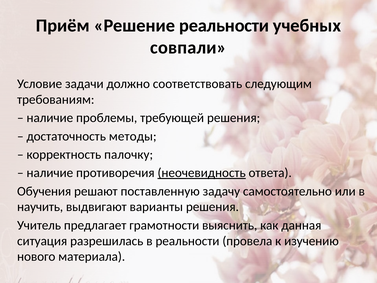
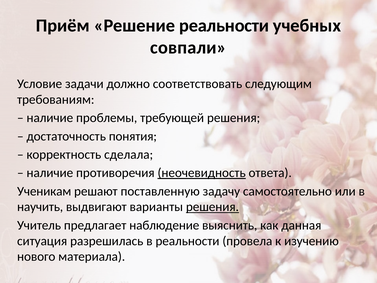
методы: методы -> понятия (133, 136)
палочку: палочку -> сделала (129, 154)
Обучения: Обучения -> Ученикам (44, 191)
решения underline: none -> present (212, 207)
грамотности: грамотности -> наблюдение (164, 225)
